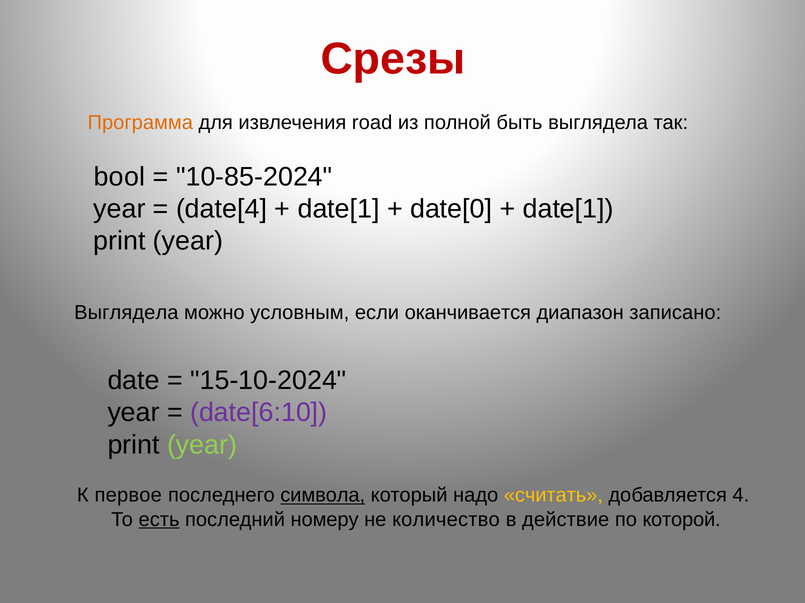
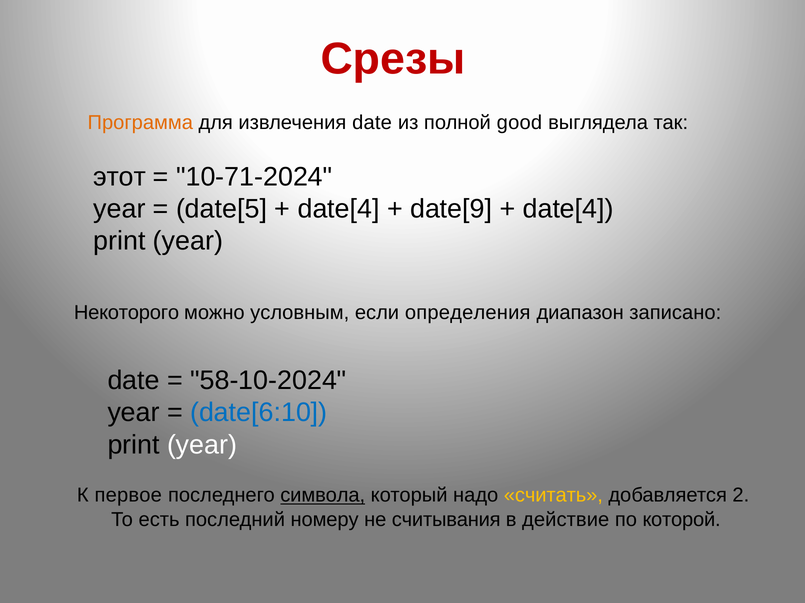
извлечения road: road -> date (372, 123)
быть: быть -> good (519, 123)
bool: bool -> этот (120, 177)
10-85-2024: 10-85-2024 -> 10-71-2024 (254, 177)
date[4: date[4 -> date[5 (222, 209)
date[1: date[1 -> date[4 (339, 209)
date[0: date[0 -> date[9 (451, 209)
date[1: date[1 -> date[4 (568, 209)
Выглядела: Выглядела -> Некоторого (126, 313)
оканчивается: оканчивается -> определения (468, 313)
15-10-2024: 15-10-2024 -> 58-10-2024 (268, 381)
date[6:10 colour: purple -> blue (259, 413)
year colour: light green -> white (202, 445)
4: 4 -> 2 (741, 496)
есть underline: present -> none (159, 520)
количество: количество -> считывания (446, 520)
